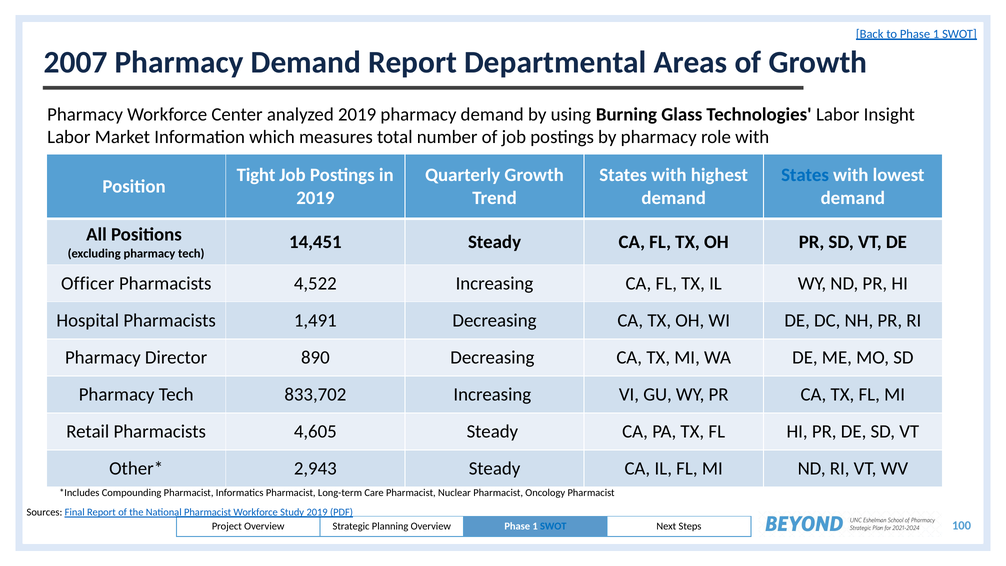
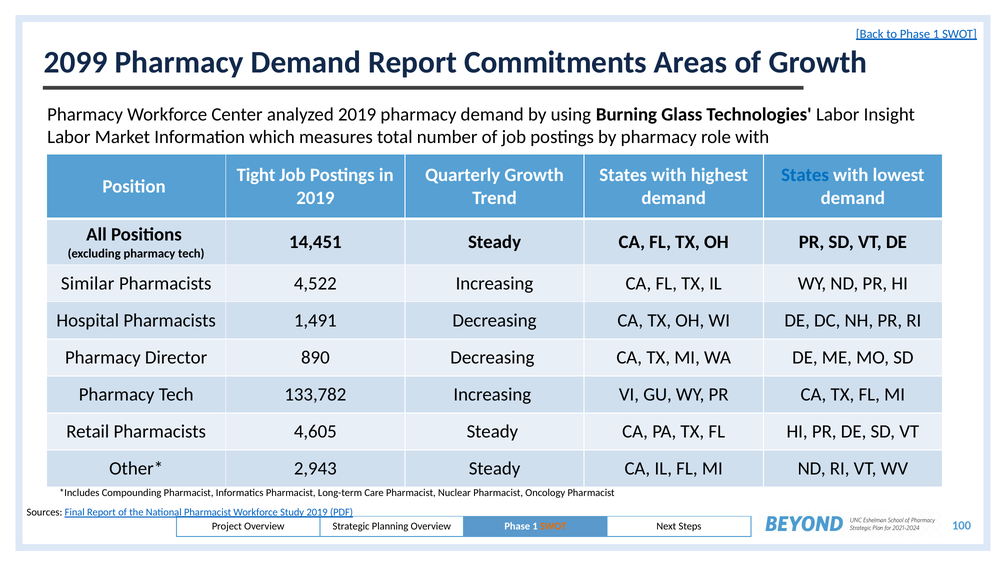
2007: 2007 -> 2099 (76, 62)
Departmental: Departmental -> Commitments (555, 62)
Officer: Officer -> Similar (88, 283)
833,702: 833,702 -> 133,782 (315, 395)
SWOT colour: blue -> orange (553, 526)
